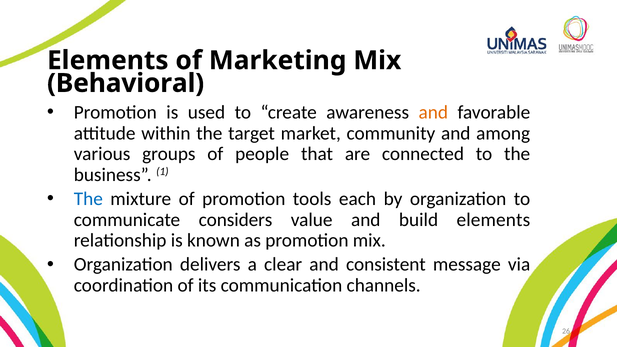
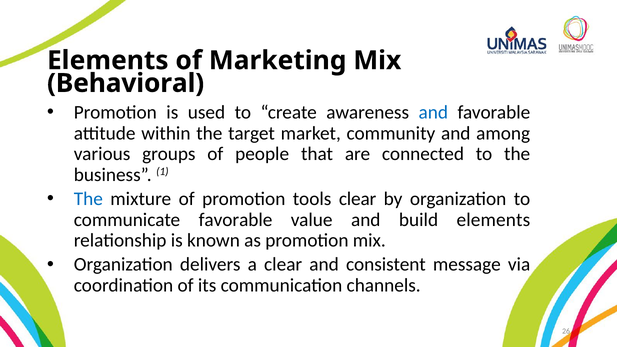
and colour: orange -> blue (433, 112)
tools each: each -> clear (358, 199)
communicate considers: considers -> favorable (236, 220)
